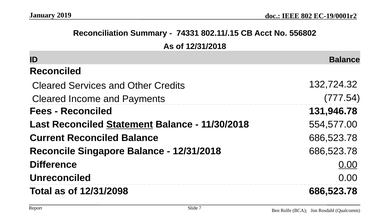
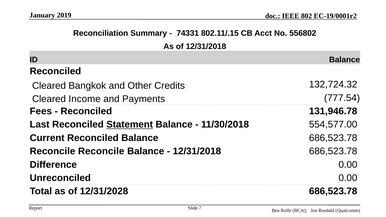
Services: Services -> Bangkok (87, 86)
Reconcile Singapore: Singapore -> Reconcile (101, 151)
0.00 underline: present -> none (348, 165)
12/31/2098: 12/31/2098 -> 12/31/2028 (104, 191)
